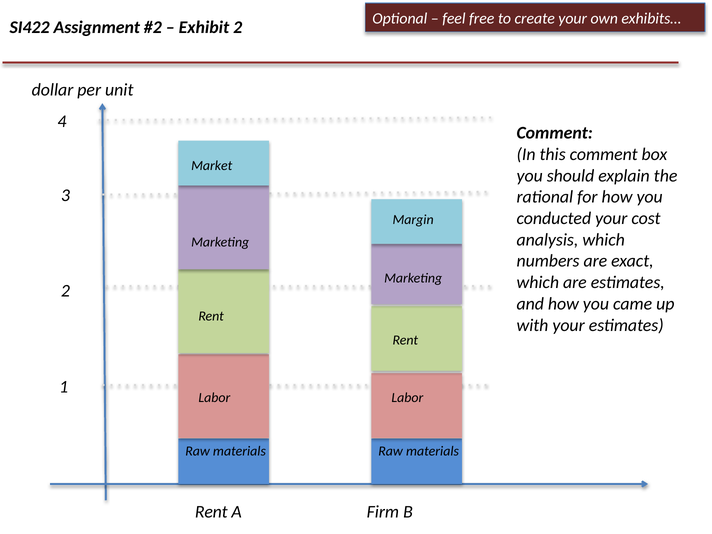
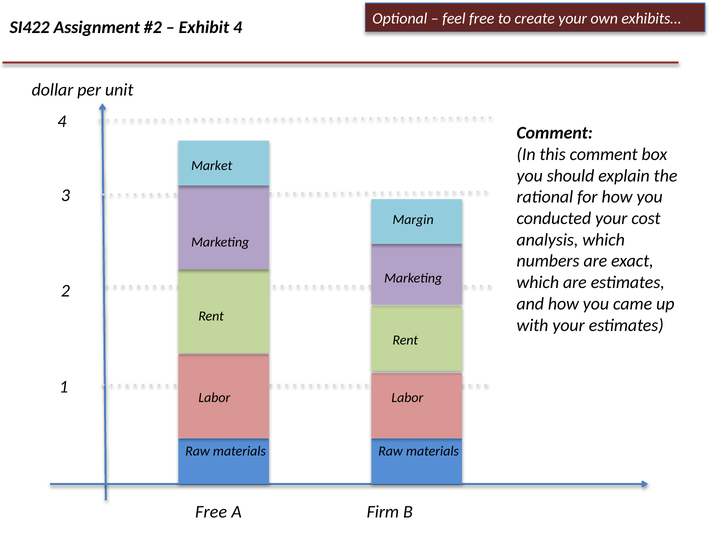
Exhibit 2: 2 -> 4 (238, 27)
Rent: Rent -> Free (211, 512)
